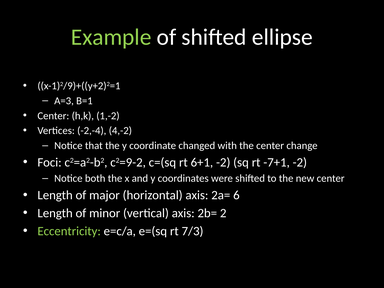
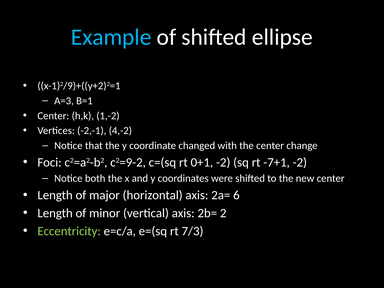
Example colour: light green -> light blue (111, 37)
-2,-4: -2,-4 -> -2,-1 (92, 131)
6+1: 6+1 -> 0+1 (202, 162)
